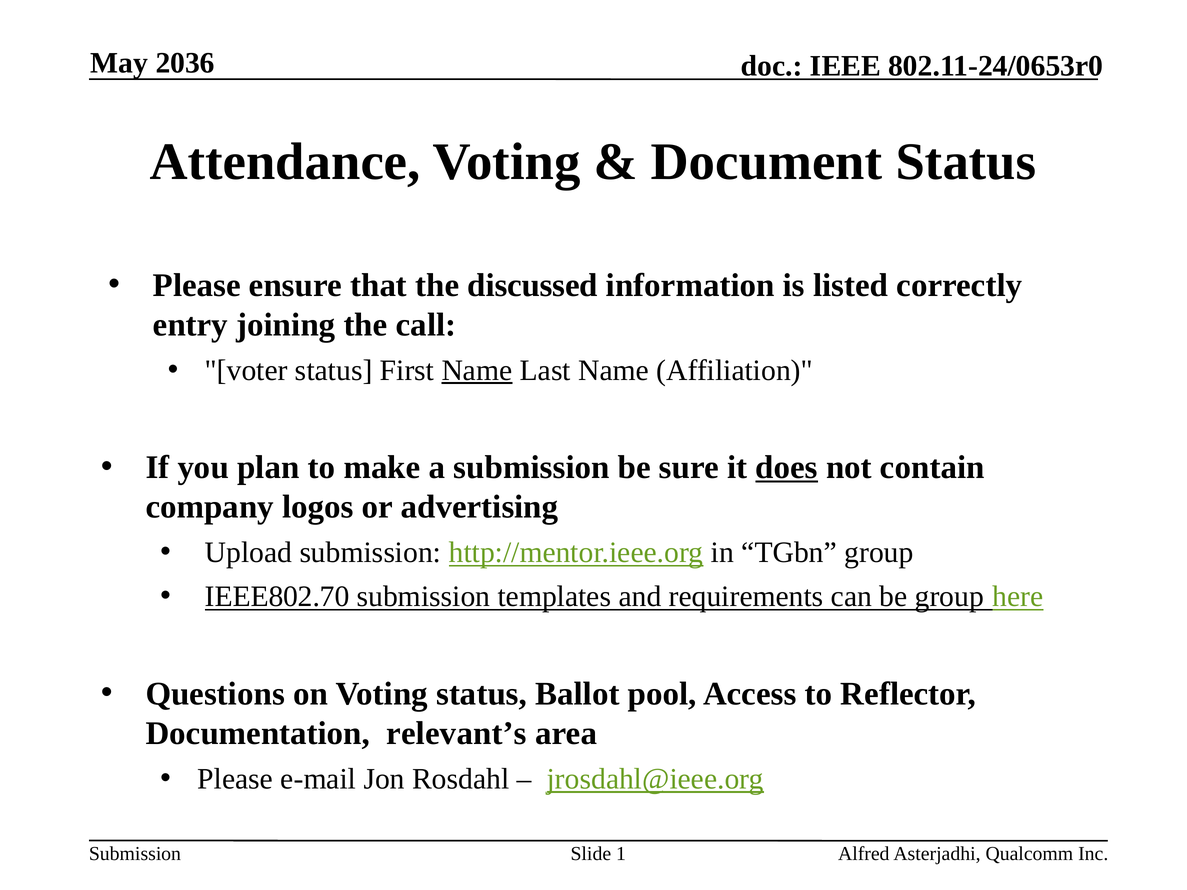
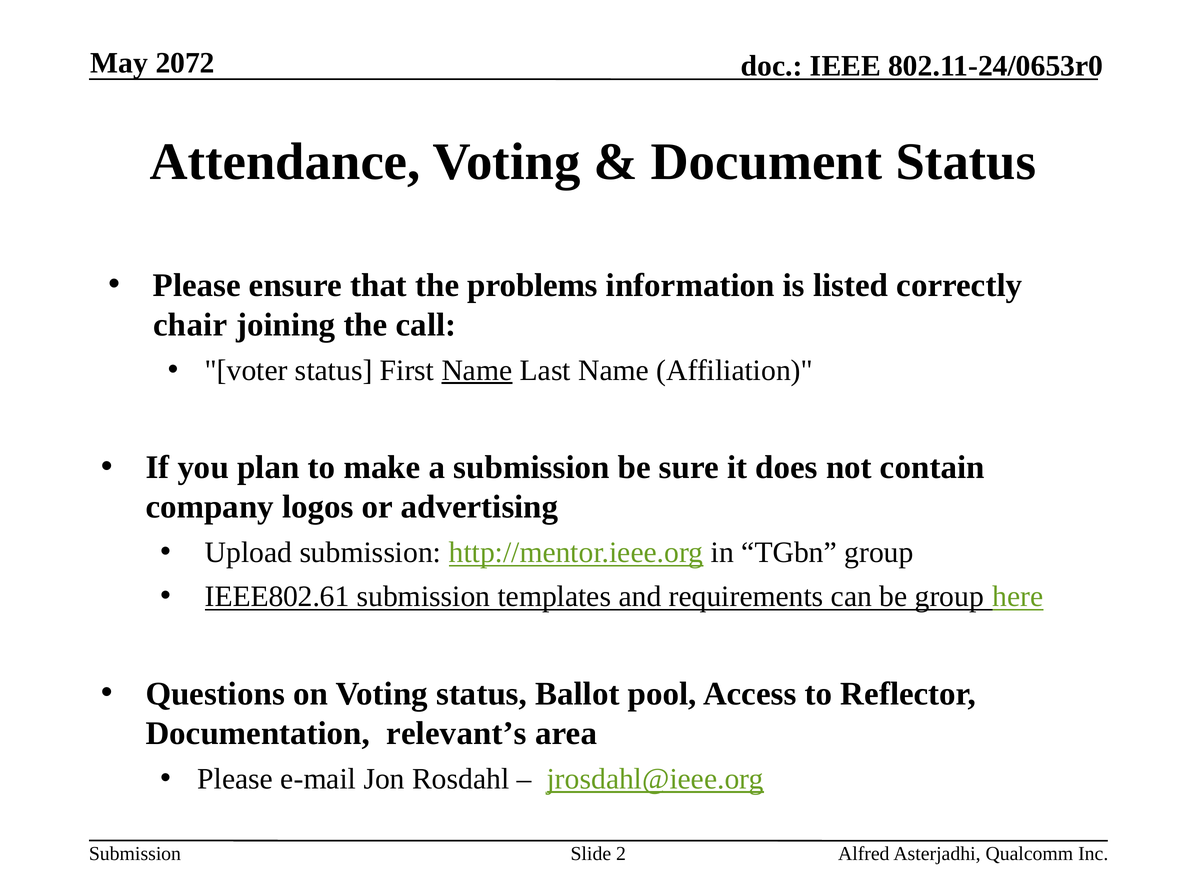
2036: 2036 -> 2072 (185, 63)
discussed: discussed -> problems (533, 285)
entry: entry -> chair (190, 325)
does underline: present -> none (787, 468)
IEEE802.70: IEEE802.70 -> IEEE802.61 (277, 597)
1: 1 -> 2 (621, 854)
